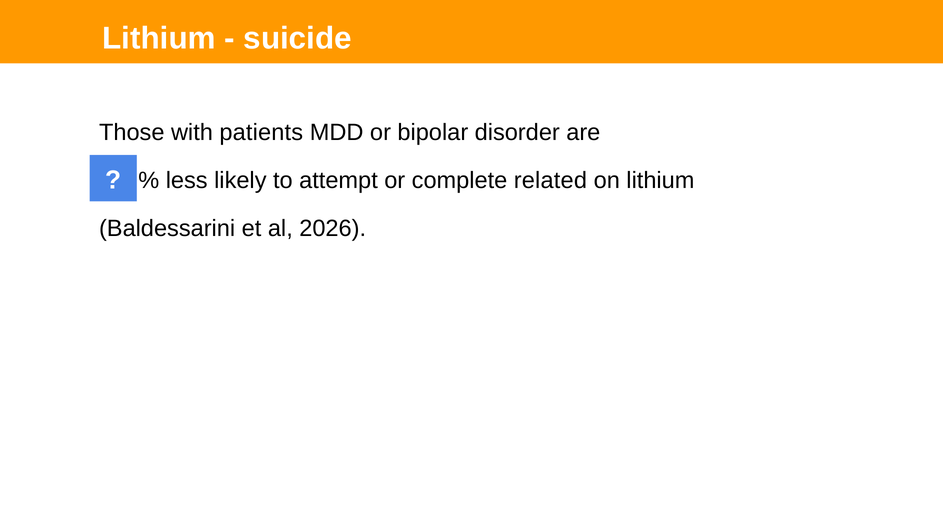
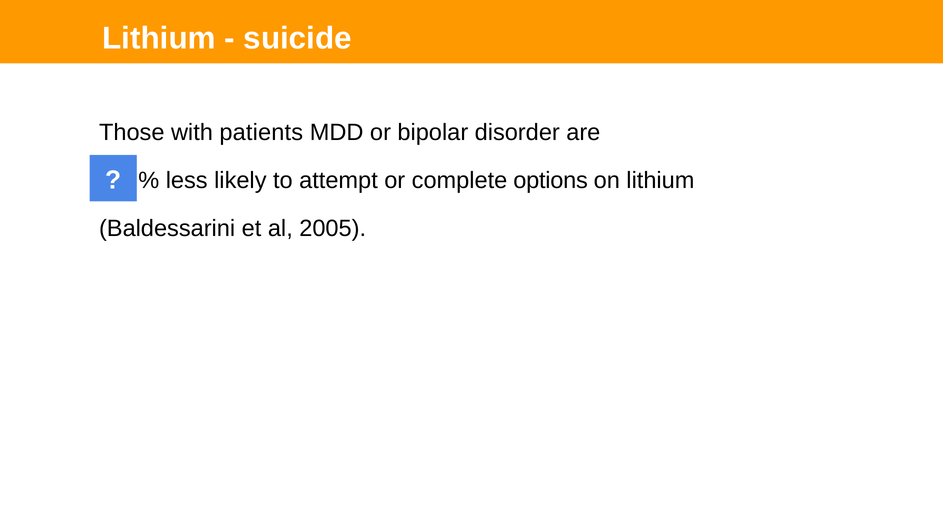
related: related -> options (551, 181)
2026: 2026 -> 2005 (333, 229)
